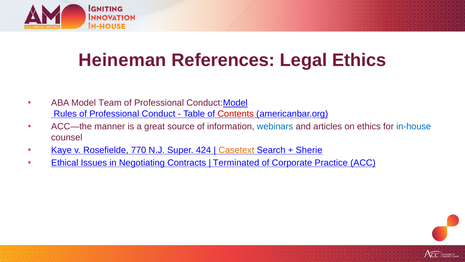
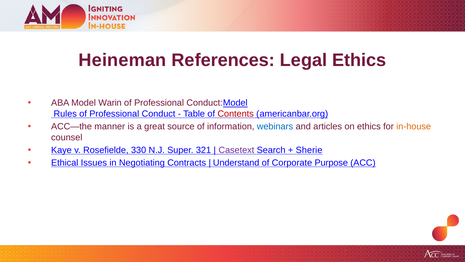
Team: Team -> Warin (110, 103)
in-house colour: blue -> orange (414, 126)
770: 770 -> 330 (139, 150)
424: 424 -> 321 (204, 150)
Casetext colour: orange -> purple (236, 150)
Terminated: Terminated -> Understand (236, 163)
Practice: Practice -> Purpose (331, 163)
